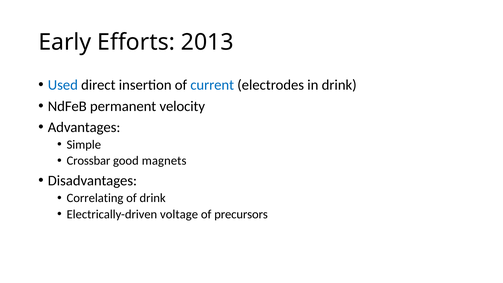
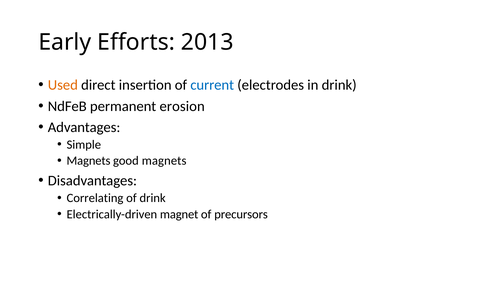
Used colour: blue -> orange (63, 85)
velocity: velocity -> erosion (182, 106)
Crossbar: Crossbar -> Magnets (88, 161)
voltage: voltage -> magnet (179, 214)
